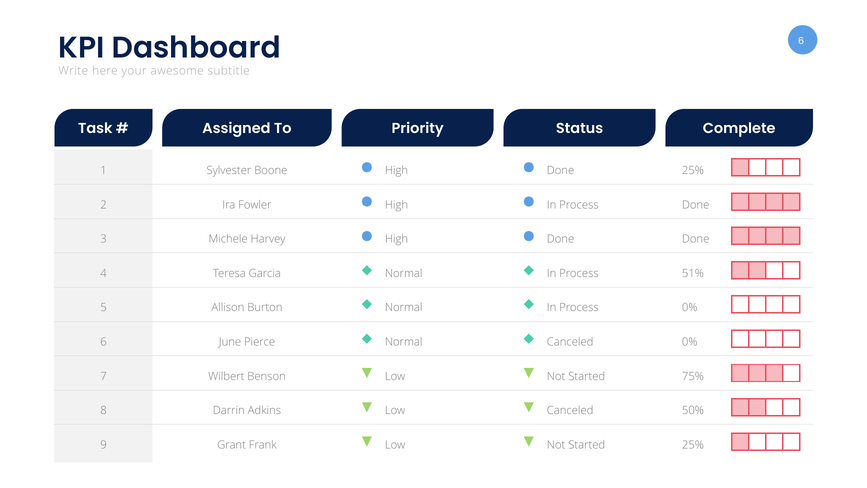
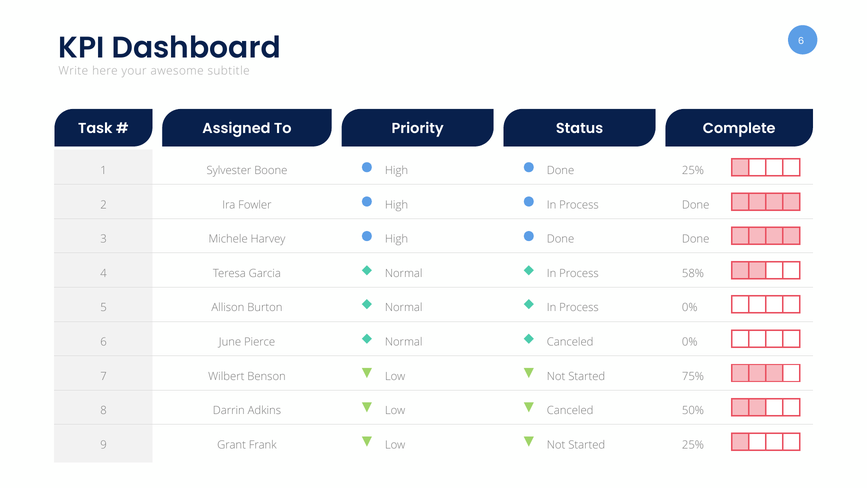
51%: 51% -> 58% (693, 273)
